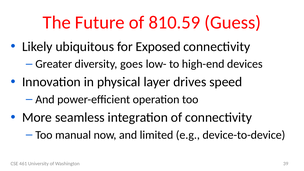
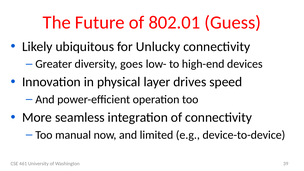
810.59: 810.59 -> 802.01 (174, 22)
Exposed: Exposed -> Unlucky (158, 47)
